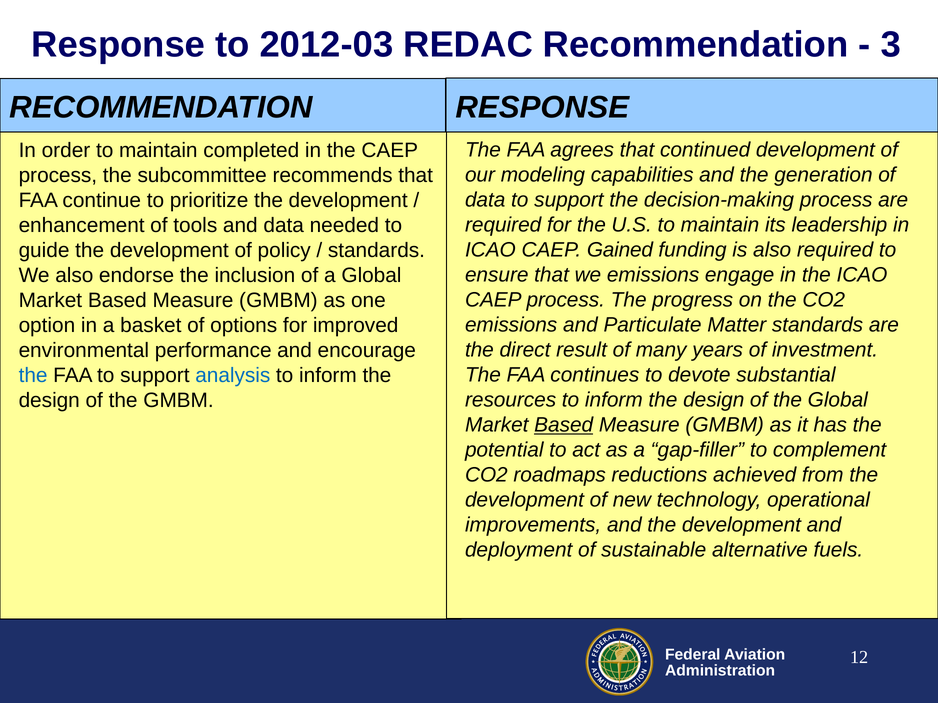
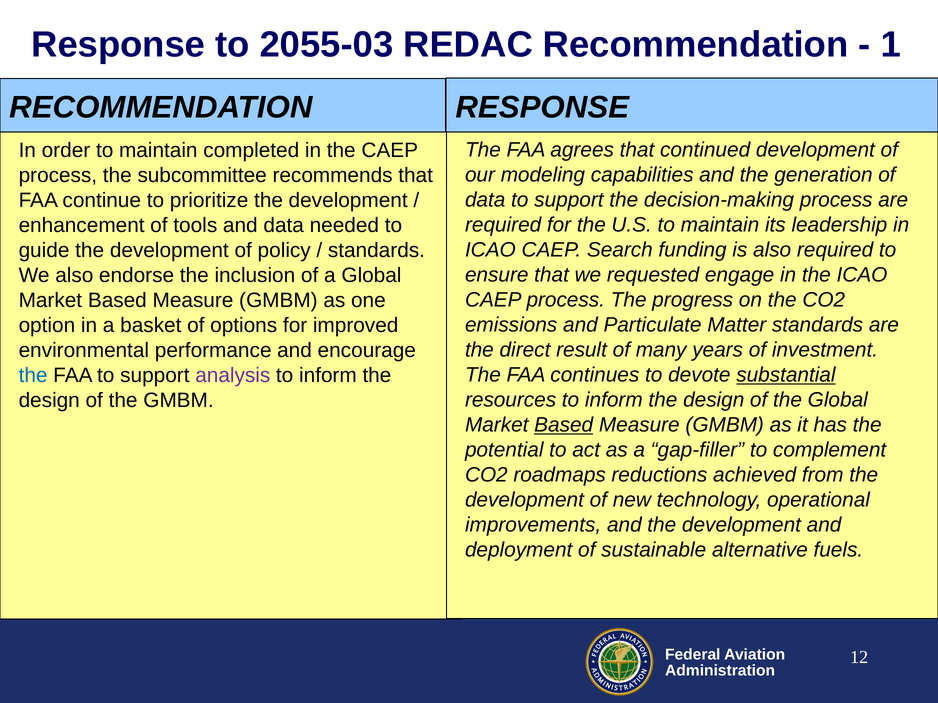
2012-03: 2012-03 -> 2055-03 (326, 45)
3: 3 -> 1 (891, 45)
Gained: Gained -> Search (620, 250)
we emissions: emissions -> requested (653, 275)
substantial underline: none -> present (786, 375)
analysis colour: blue -> purple (233, 375)
